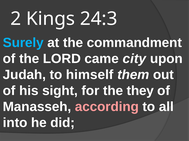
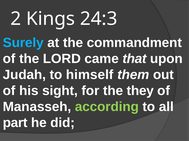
city: city -> that (135, 59)
according colour: pink -> light green (107, 107)
into: into -> part (15, 123)
